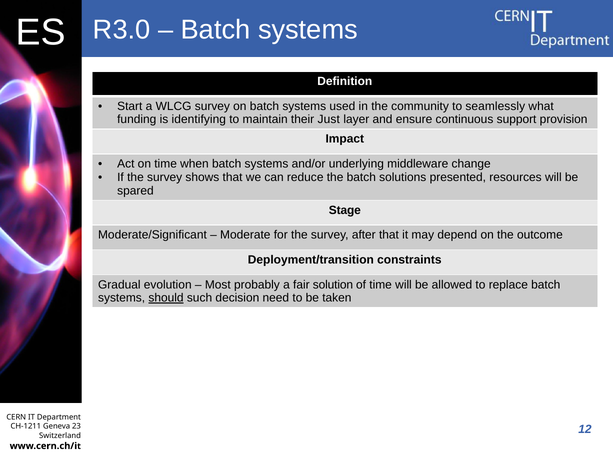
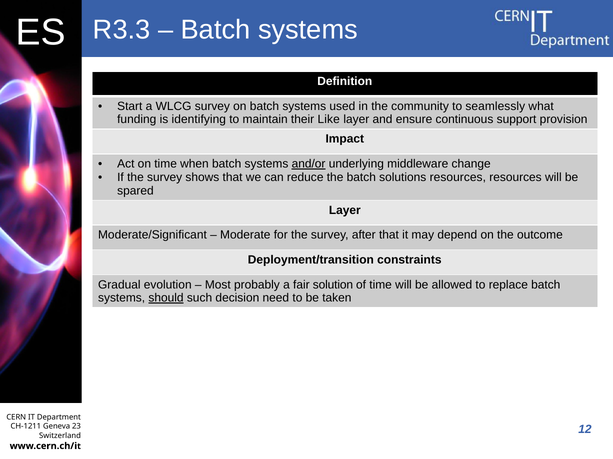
R3.0: R3.0 -> R3.3 (122, 30)
Just: Just -> Like (329, 120)
and/or underline: none -> present (309, 164)
solutions presented: presented -> resources (458, 178)
Stage: Stage -> Layer (345, 210)
